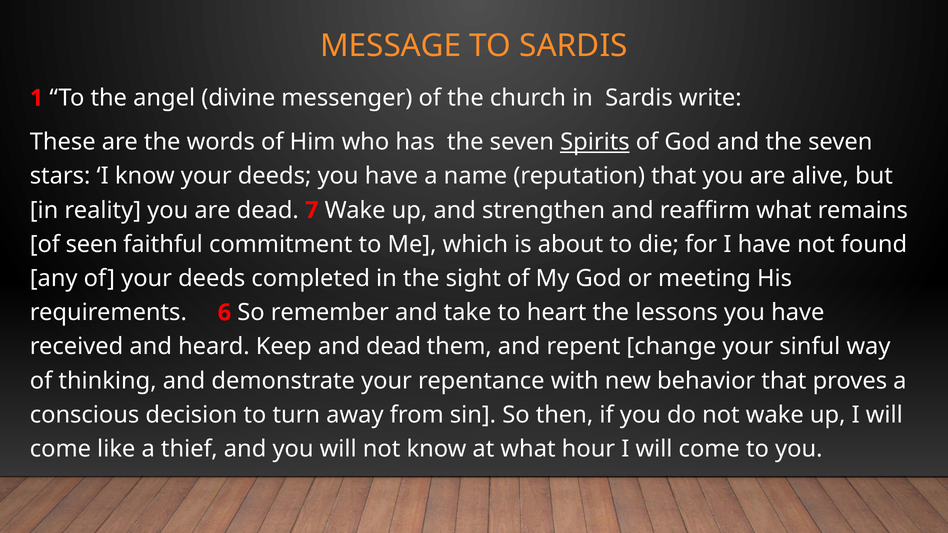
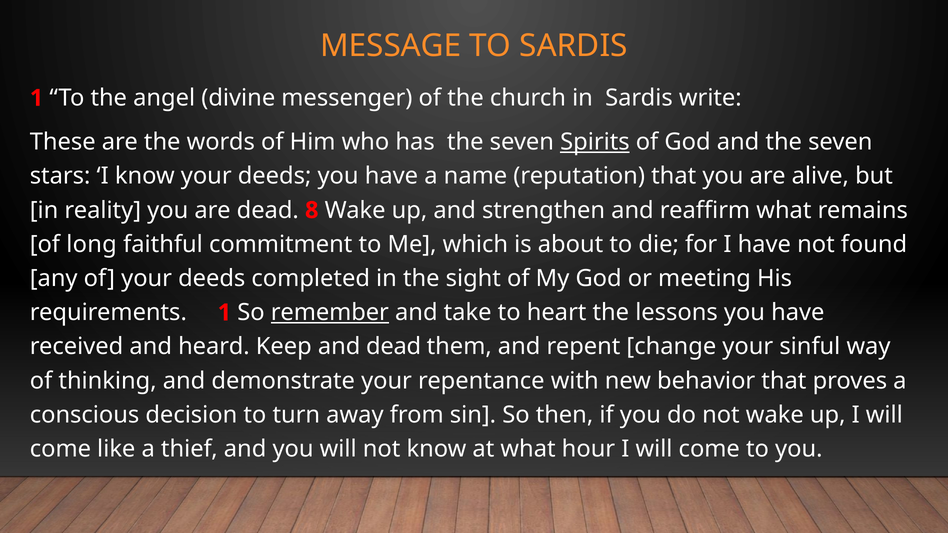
7: 7 -> 8 (312, 210)
seen: seen -> long (92, 244)
requirements 6: 6 -> 1 (224, 313)
remember underline: none -> present (330, 313)
